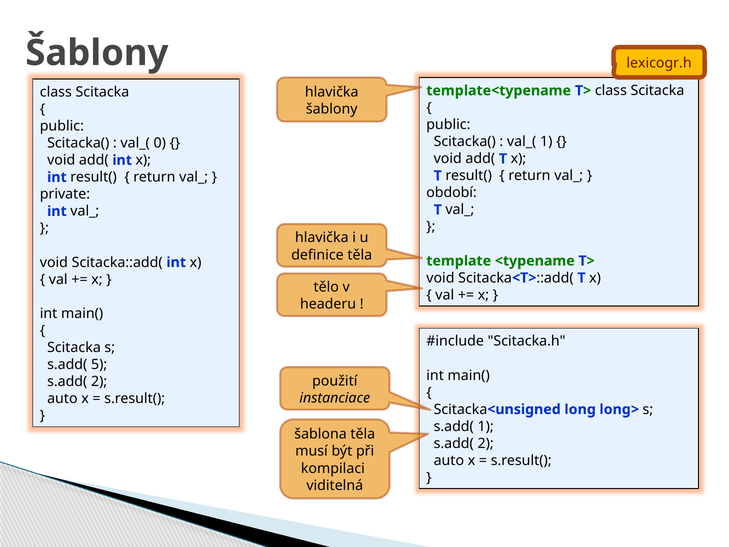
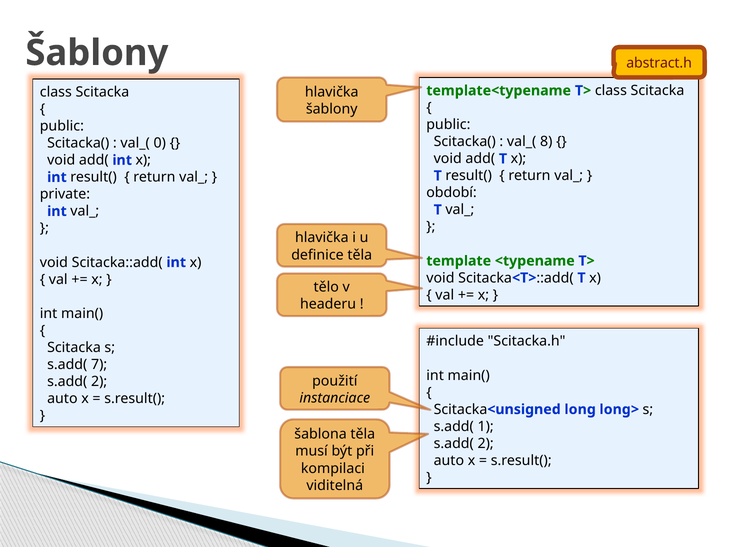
lexicogr.h: lexicogr.h -> abstract.h (659, 63)
val_( 1: 1 -> 8 (546, 142)
5: 5 -> 7 (99, 364)
